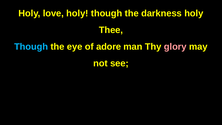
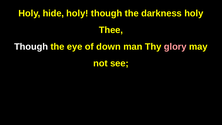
love: love -> hide (53, 13)
Though colour: light blue -> white (31, 47)
adore: adore -> down (109, 47)
